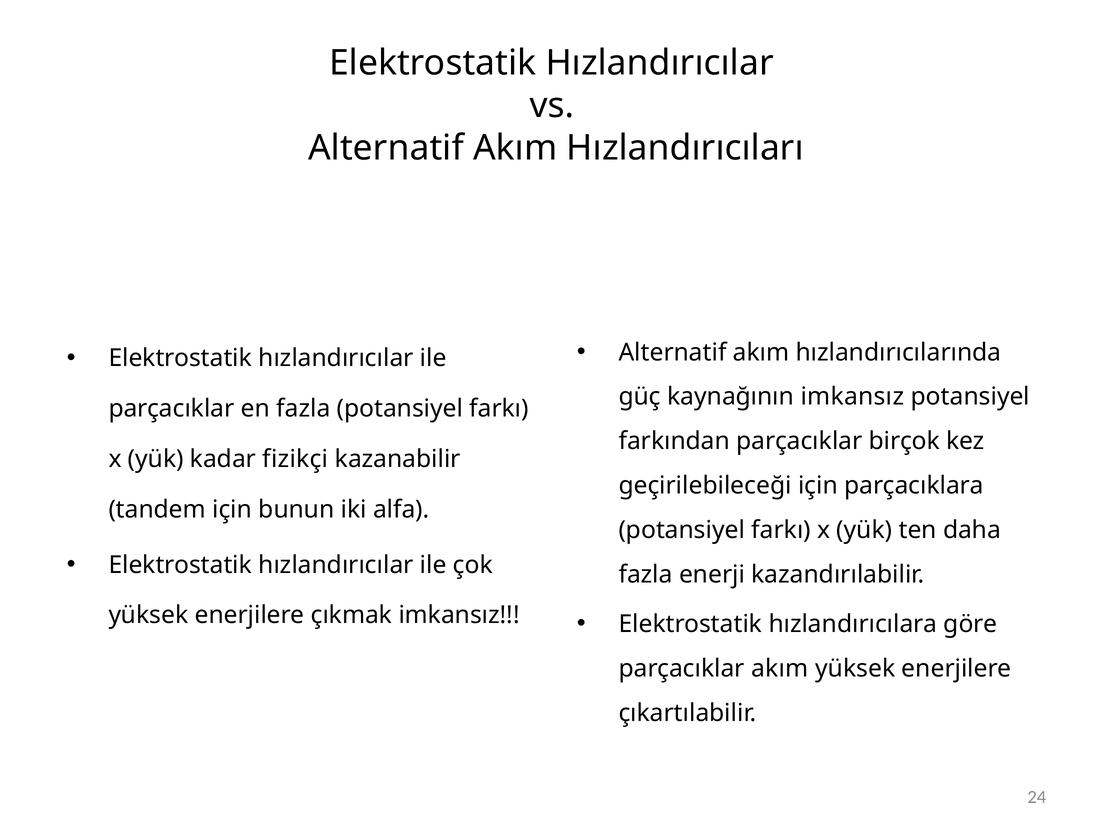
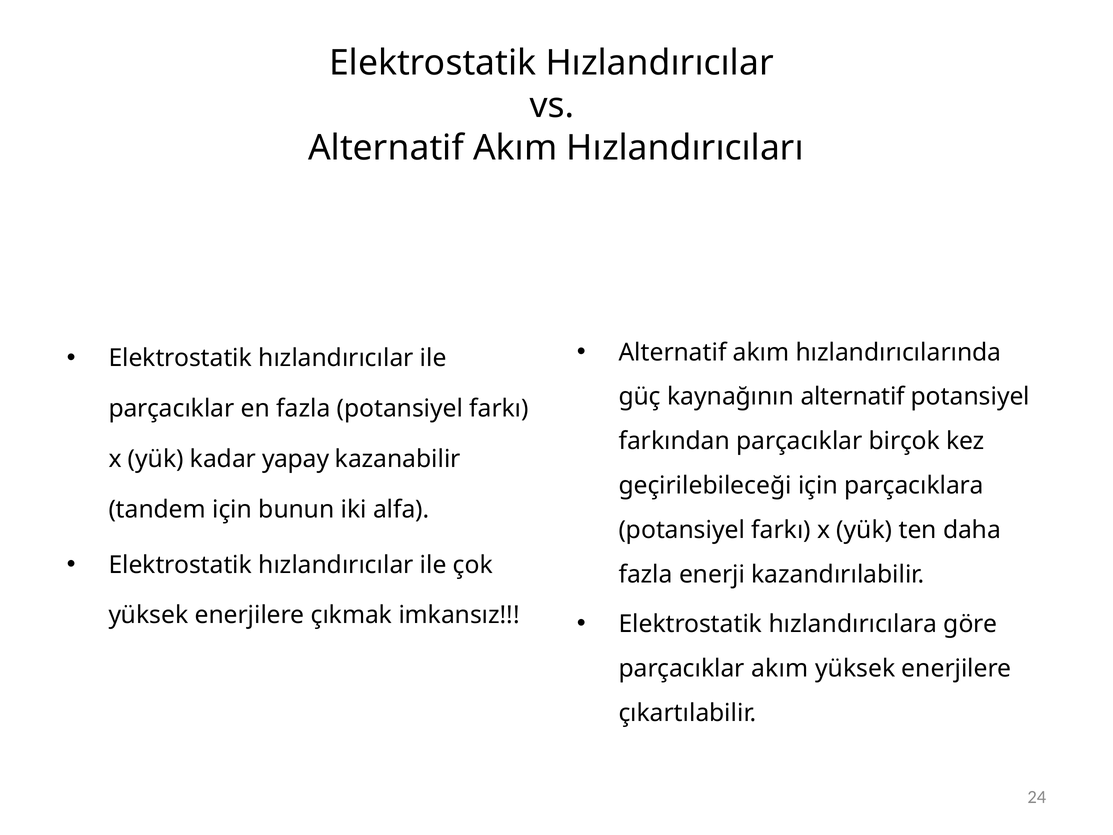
kaynağının imkansız: imkansız -> alternatif (853, 397)
fizikçi: fizikçi -> yapay (296, 459)
